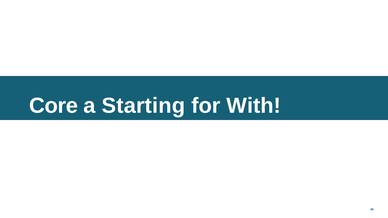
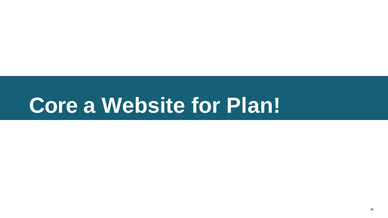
Starting: Starting -> Website (143, 106)
With: With -> Plan (254, 106)
